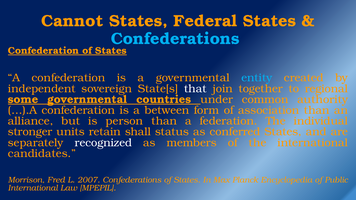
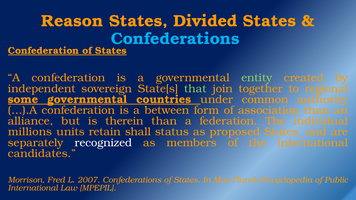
Cannot: Cannot -> Reason (72, 21)
Federal: Federal -> Divided (205, 21)
entity colour: light blue -> light green (257, 78)
that colour: white -> light green (195, 89)
person: person -> therein (124, 121)
stronger: stronger -> millions (30, 132)
conferred: conferred -> proposed (235, 132)
